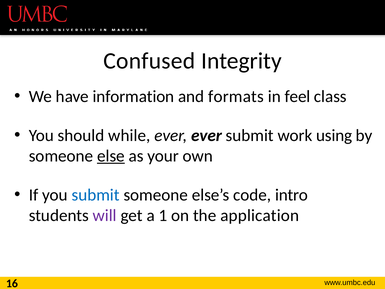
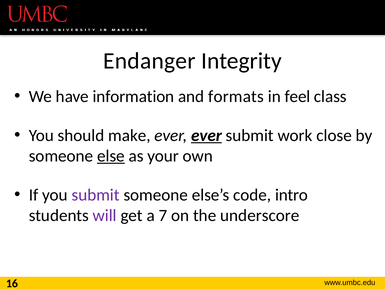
Confused: Confused -> Endanger (149, 61)
while: while -> make (129, 135)
ever underline: none -> present (206, 135)
using: using -> close (334, 135)
submit colour: blue -> purple (96, 195)
1: 1 -> 7 (163, 215)
application: application -> underscore (260, 215)
